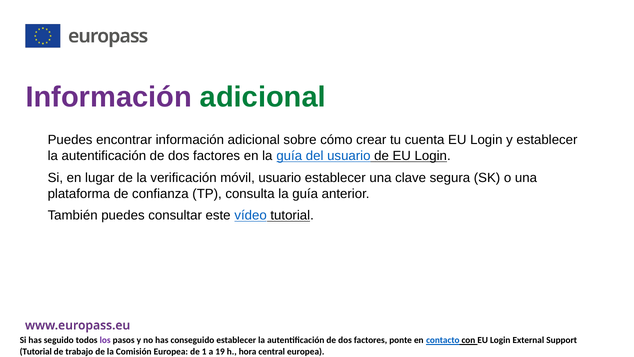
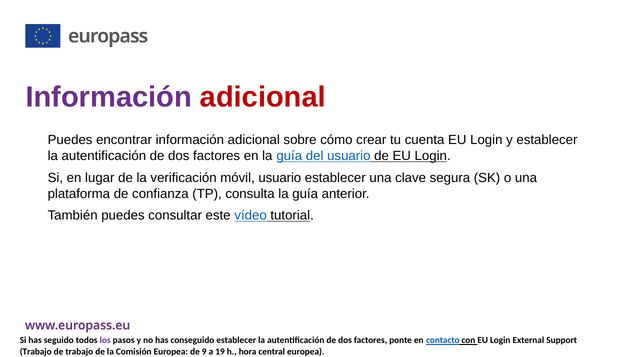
adicional colour: green -> red (263, 97)
Tutorial: Tutorial -> Trabajo (36, 351)
1: 1 -> 9 (204, 351)
